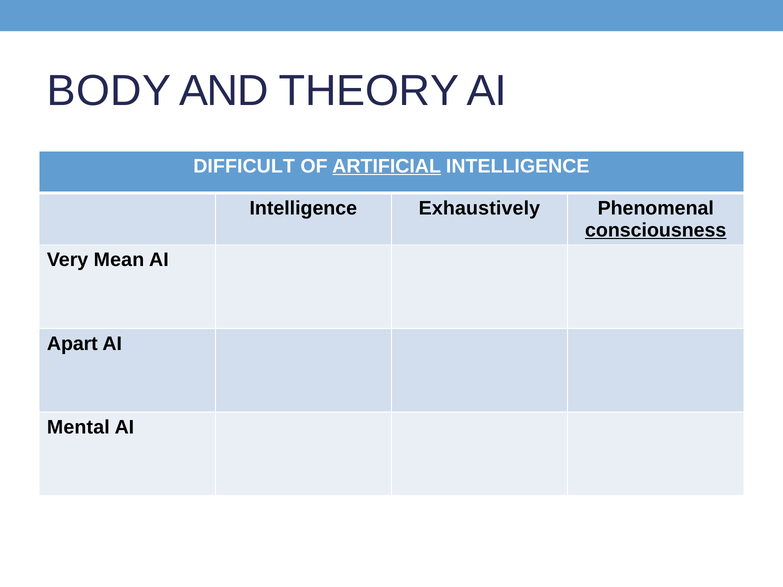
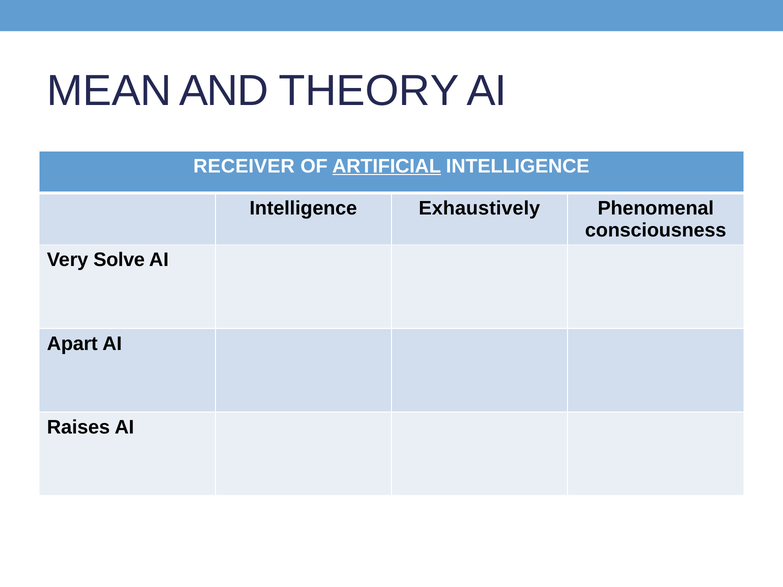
BODY: BODY -> MEAN (109, 91)
DIFFICULT: DIFFICULT -> RECEIVER (244, 166)
consciousness underline: present -> none (656, 230)
Mean: Mean -> Solve (119, 260)
Mental: Mental -> Raises (78, 427)
